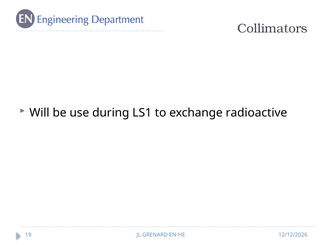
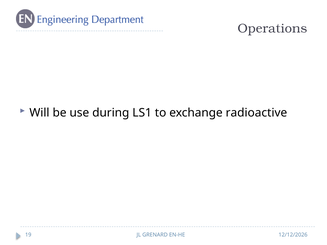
Collimators: Collimators -> Operations (272, 28)
